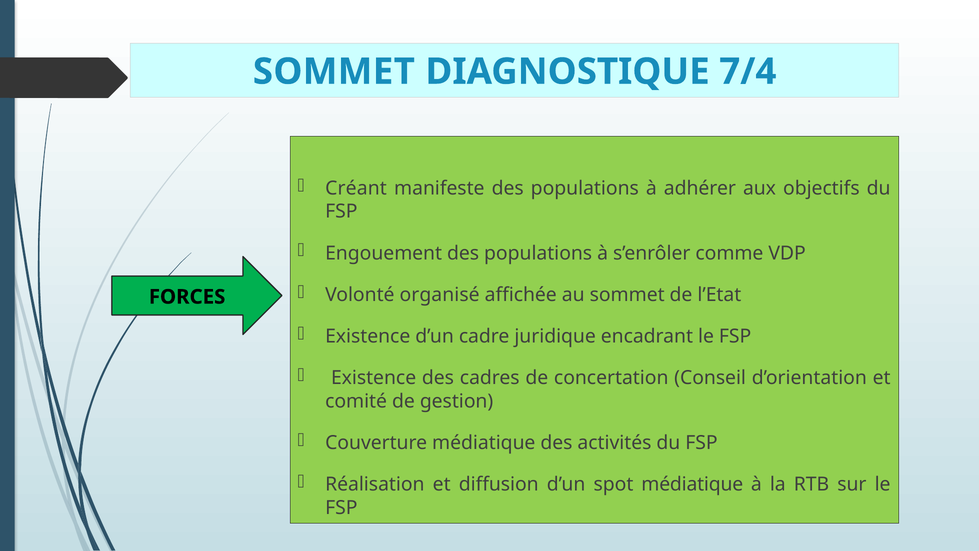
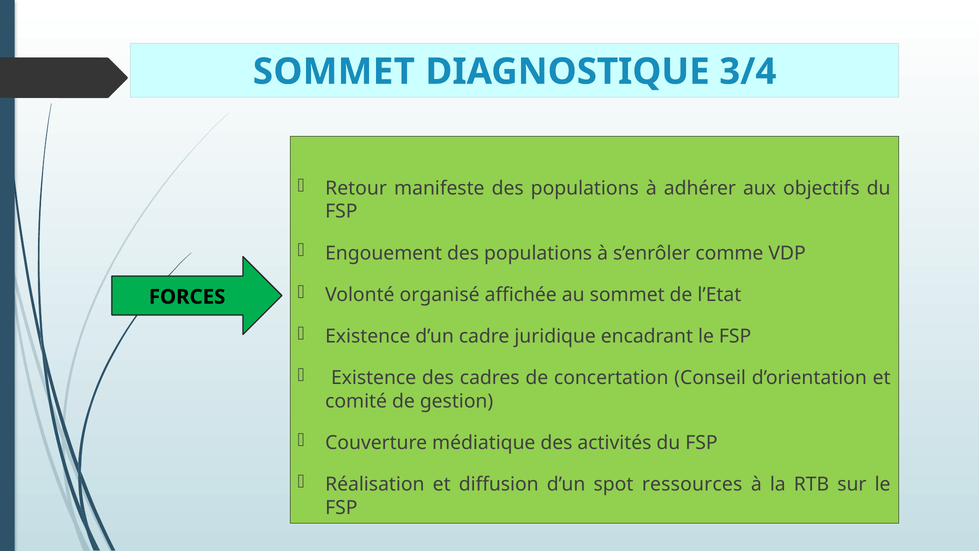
7/4: 7/4 -> 3/4 (748, 72)
Créant: Créant -> Retour (356, 188)
spot médiatique: médiatique -> ressources (692, 484)
